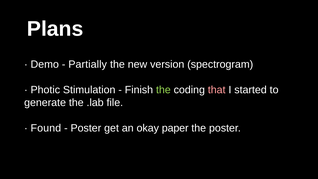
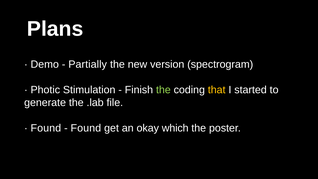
that colour: pink -> yellow (217, 90)
Poster: Poster -> Found (86, 128)
paper: paper -> which (175, 128)
